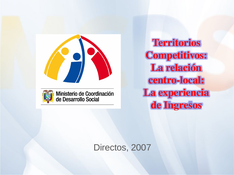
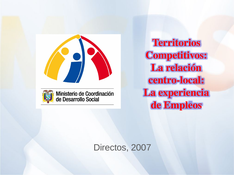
Ingresos: Ingresos -> Empleos (183, 105)
